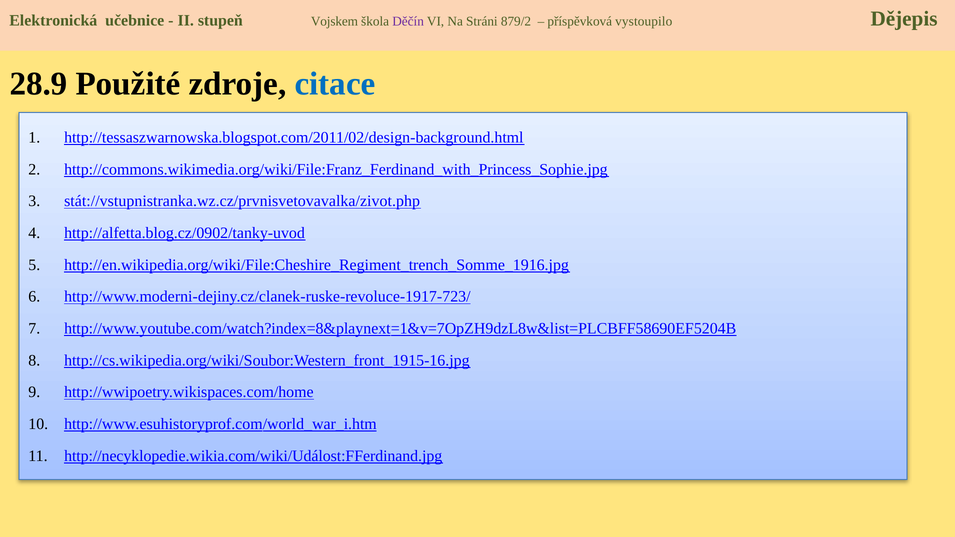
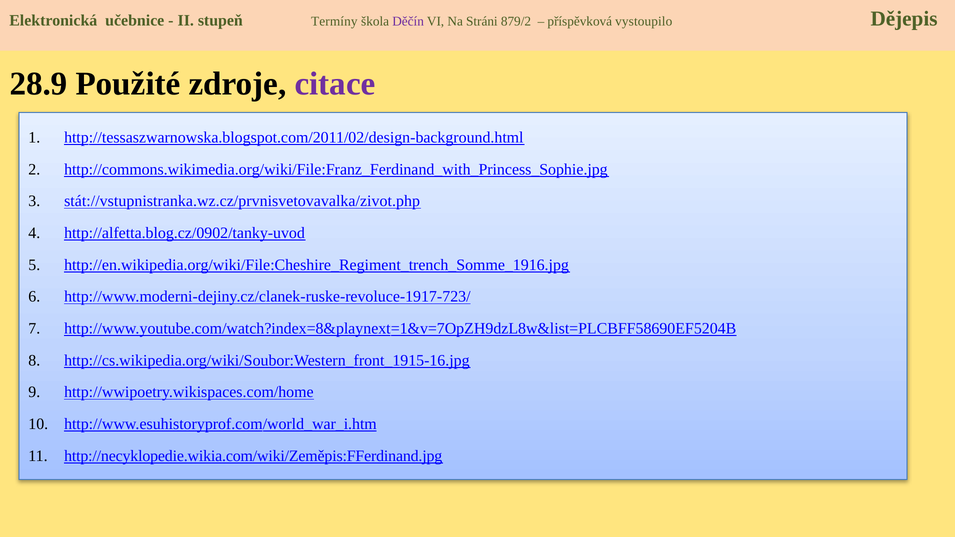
Vojskem: Vojskem -> Termíny (334, 22)
citace colour: blue -> purple (335, 84)
http://necyklopedie.wikia.com/wiki/Událost:FFerdinand.jpg: http://necyklopedie.wikia.com/wiki/Událost:FFerdinand.jpg -> http://necyklopedie.wikia.com/wiki/Zeměpis:FFerdinand.jpg (253, 456)
